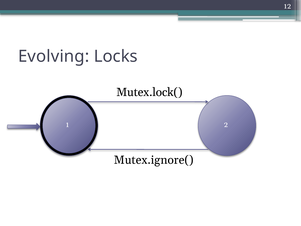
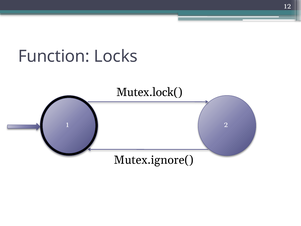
Evolving: Evolving -> Function (54, 56)
